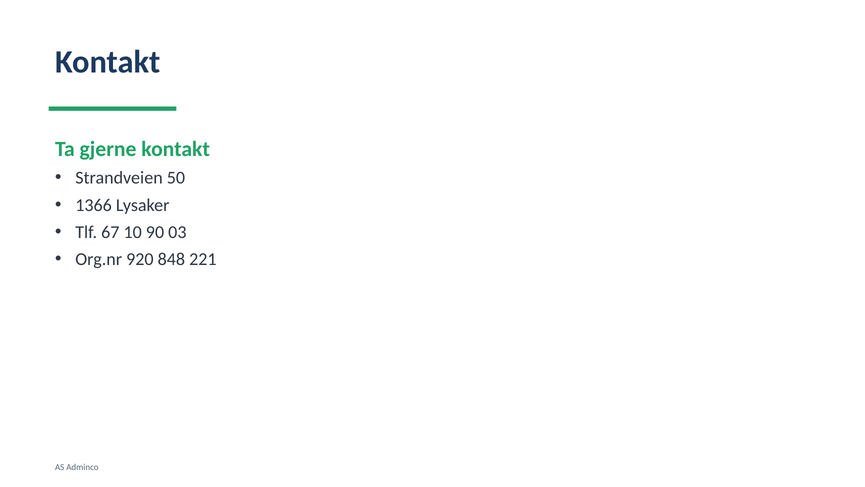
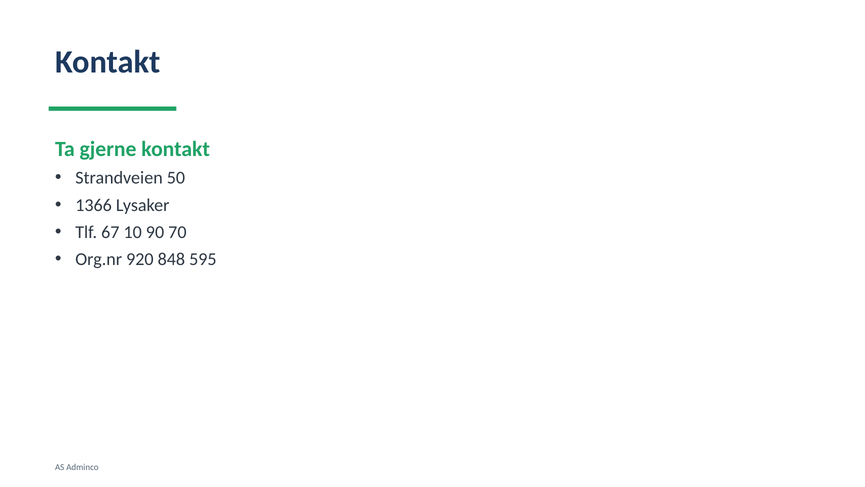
03: 03 -> 70 (177, 232)
221: 221 -> 595 (203, 259)
